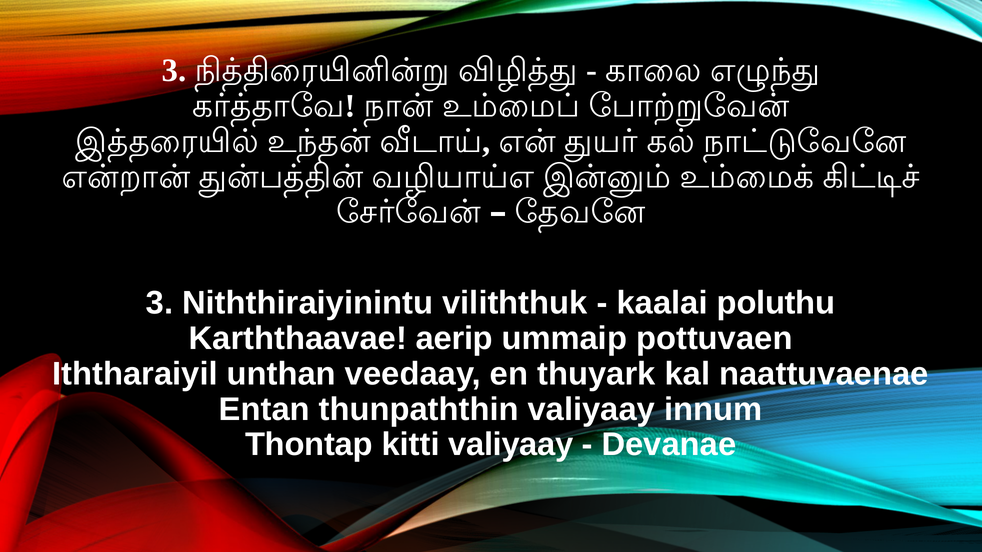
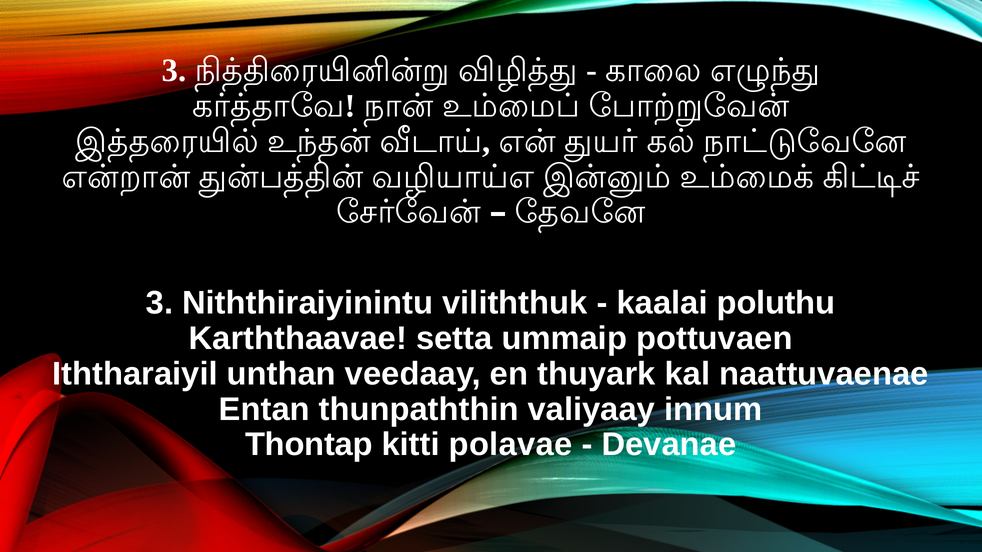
aerip: aerip -> setta (454, 339)
kitti valiyaay: valiyaay -> polavae (511, 445)
